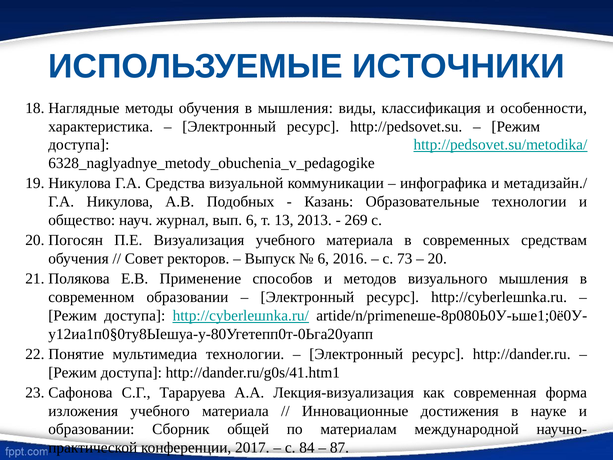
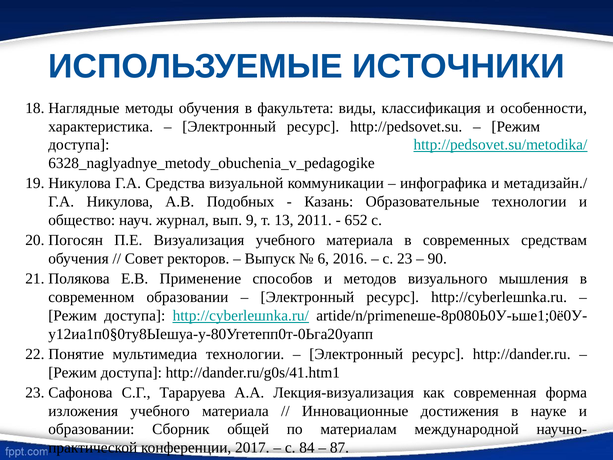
в мышления: мышления -> факультета (295, 108)
вып 6: 6 -> 9 (252, 220)
2013: 2013 -> 2011 (315, 220)
269: 269 -> 652 (356, 220)
с 73: 73 -> 23 (405, 259)
20: 20 -> 90 (437, 259)
